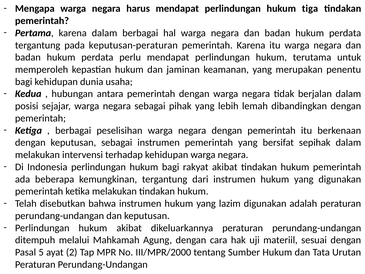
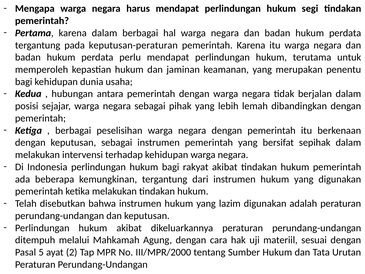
tiga: tiga -> segi (310, 9)
